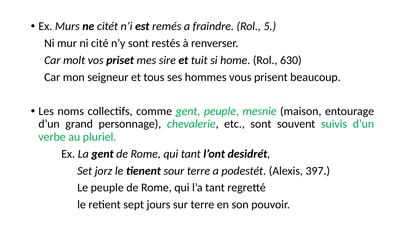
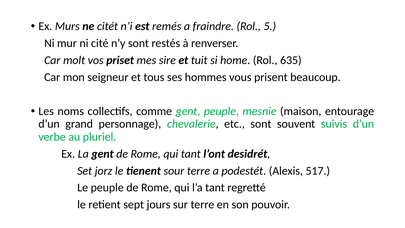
630: 630 -> 635 (291, 60)
397: 397 -> 517 (318, 171)
